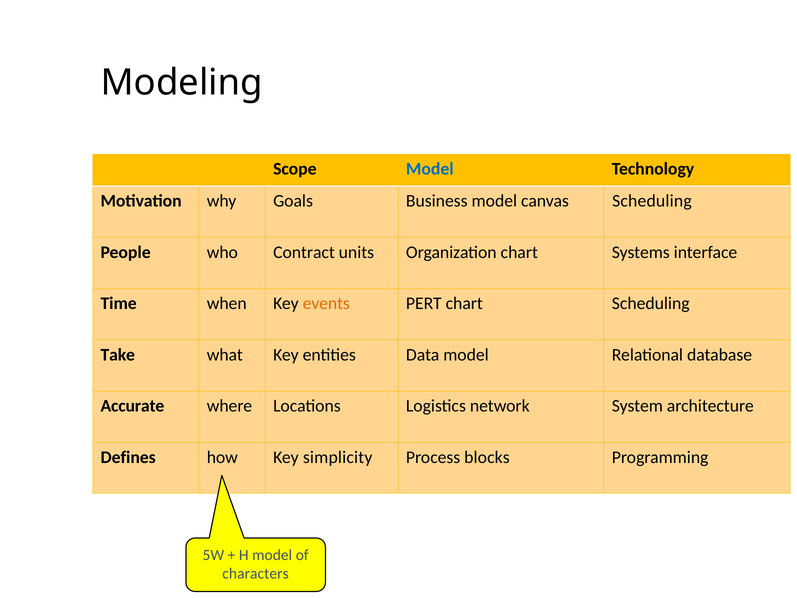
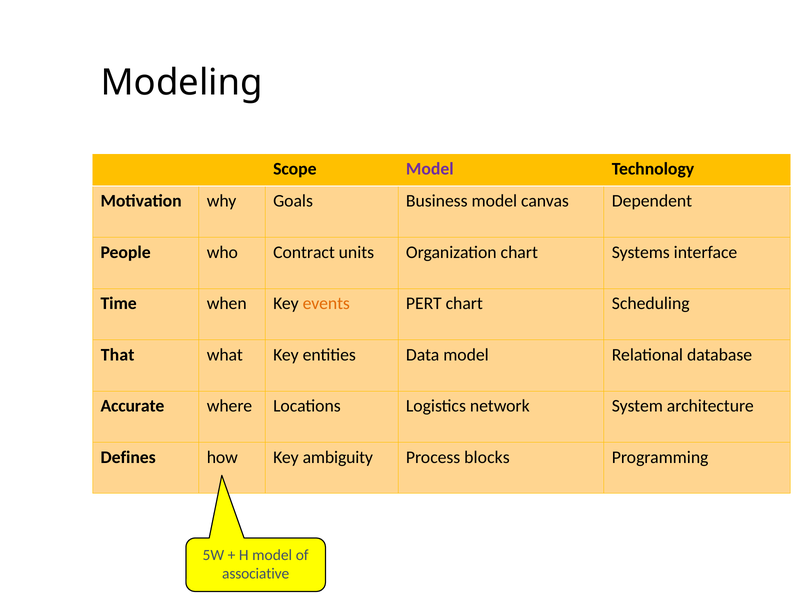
Model colour: blue -> purple (430, 169)
canvas Scheduling: Scheduling -> Dependent (652, 201)
Take: Take -> That (118, 355)
simplicity: simplicity -> ambiguity (338, 457)
characters: characters -> associative (256, 573)
